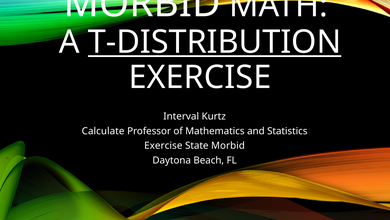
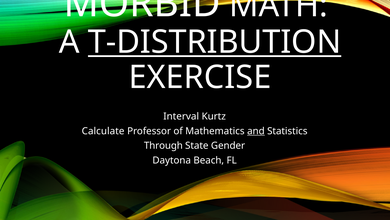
and underline: none -> present (256, 131)
Exercise: Exercise -> Through (163, 145)
State Morbid: Morbid -> Gender (228, 145)
